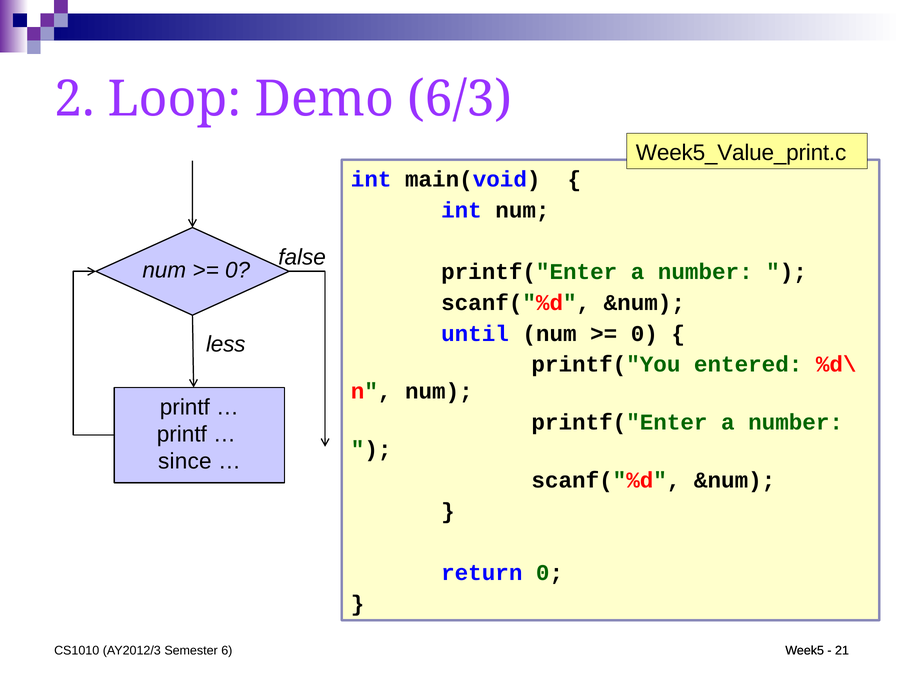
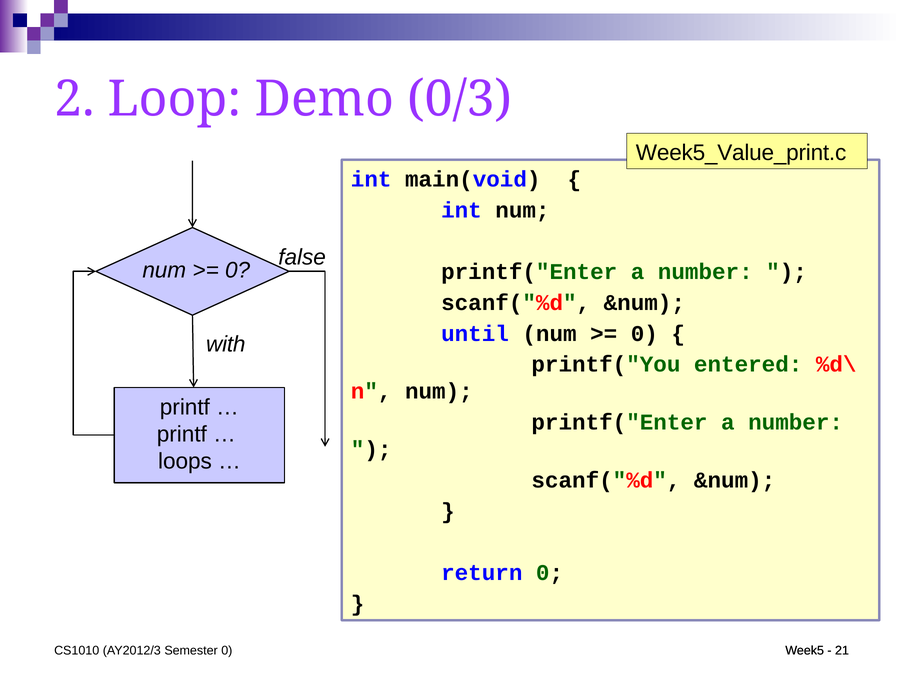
6/3: 6/3 -> 0/3 (460, 99)
less: less -> with (226, 345)
since: since -> loops (185, 461)
Semester 6: 6 -> 0 (227, 651)
